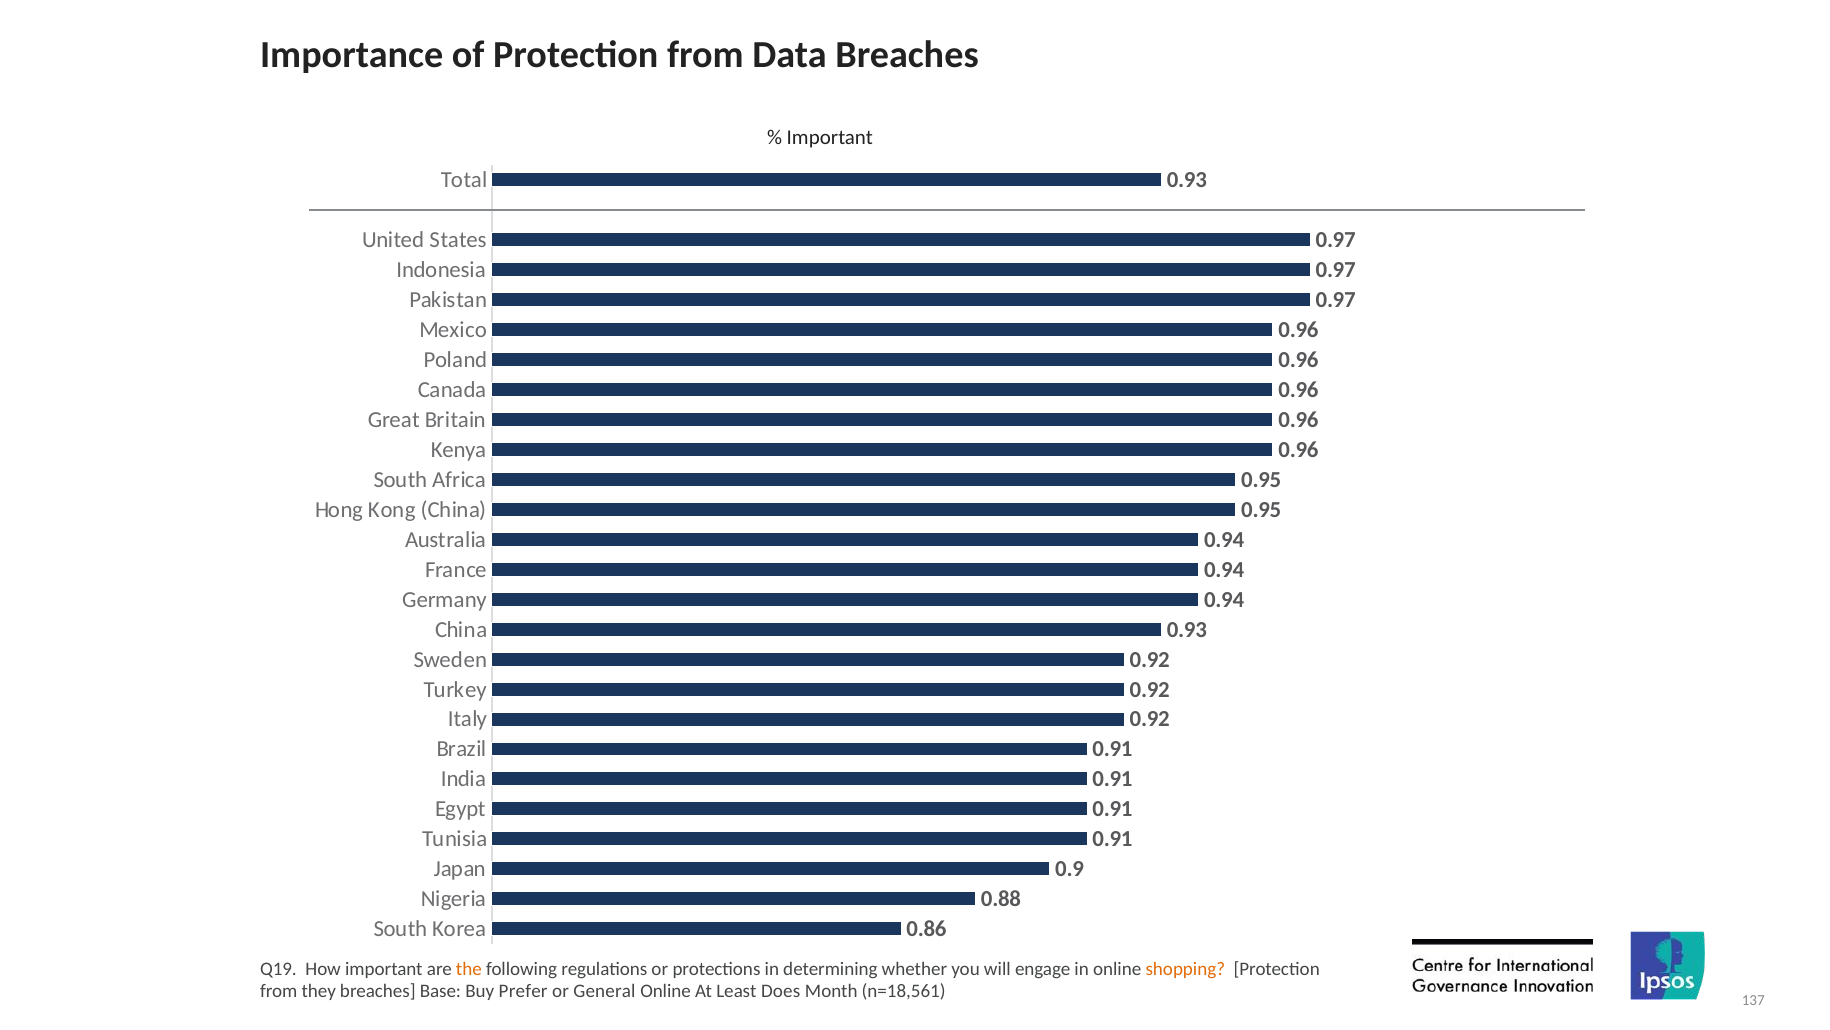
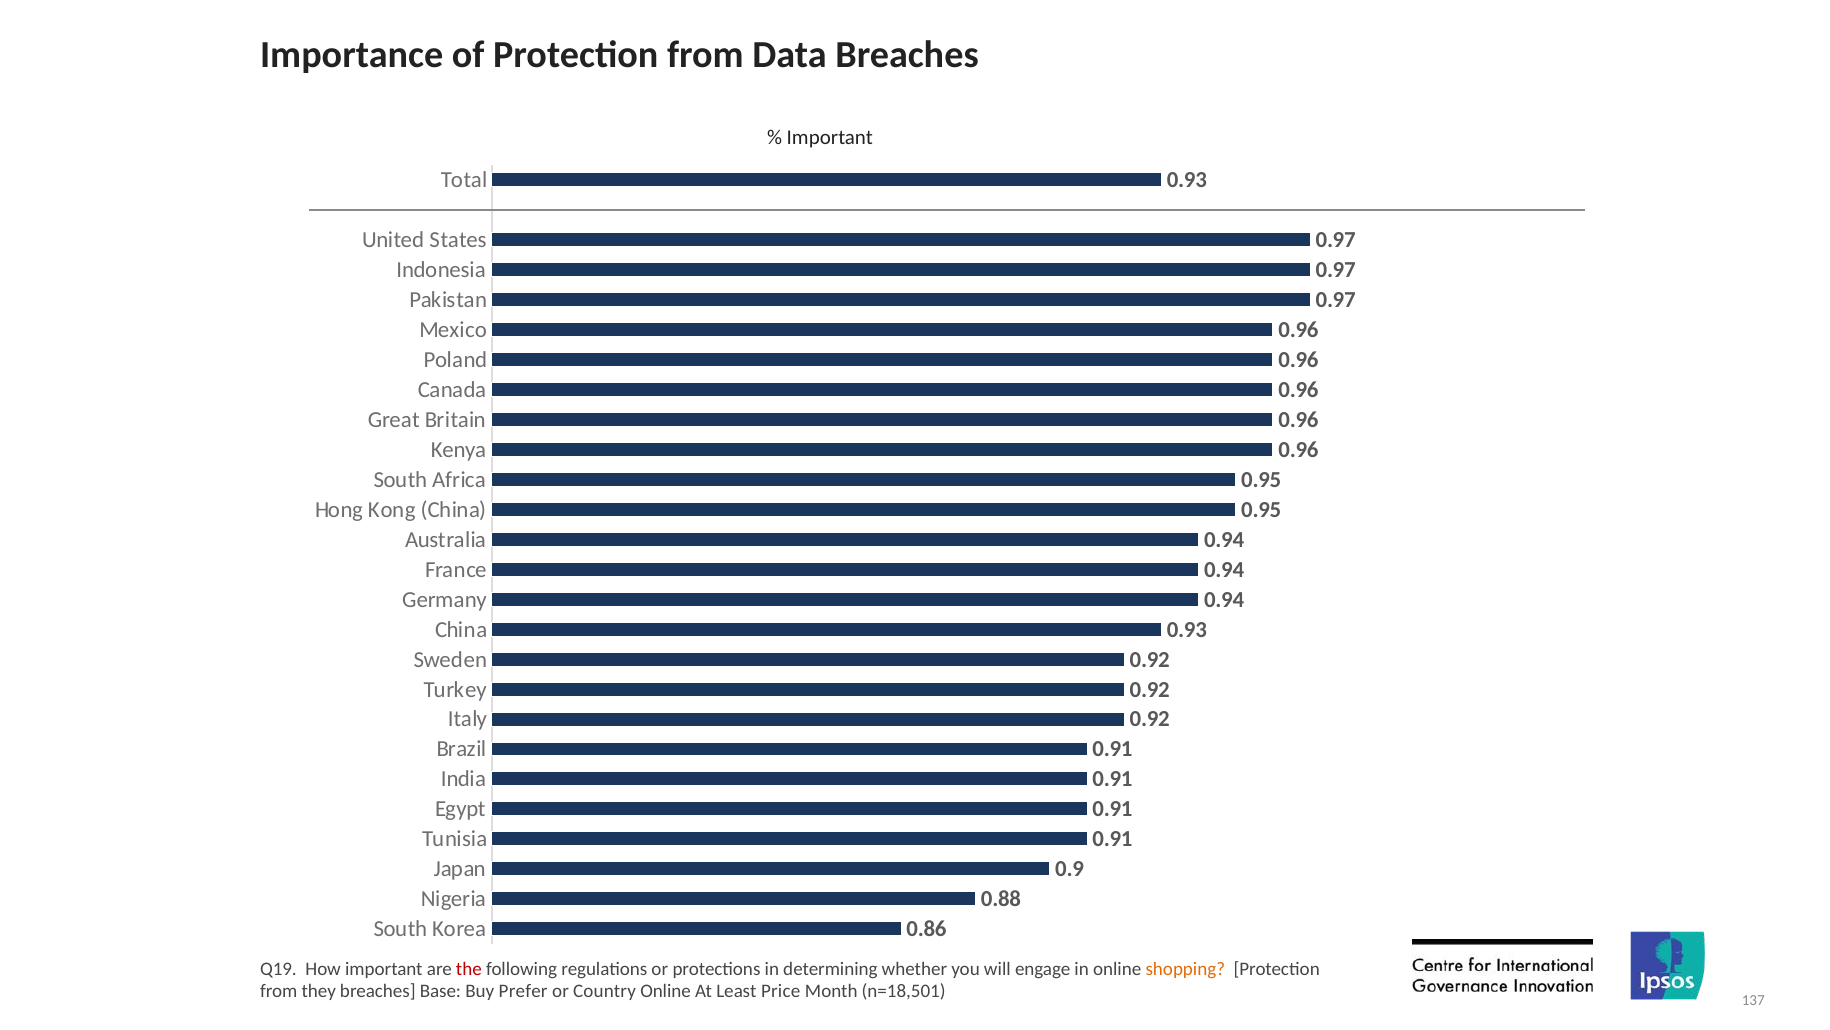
the colour: orange -> red (469, 969)
General: General -> Country (604, 991)
Does: Does -> Price (781, 991)
n=18,561: n=18,561 -> n=18,501 (904, 991)
